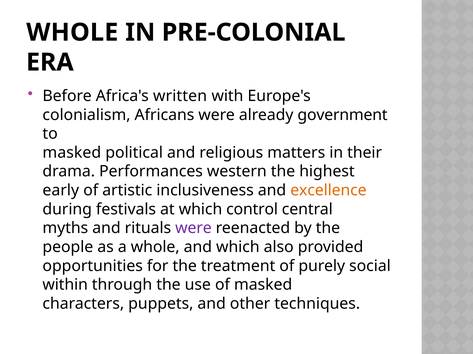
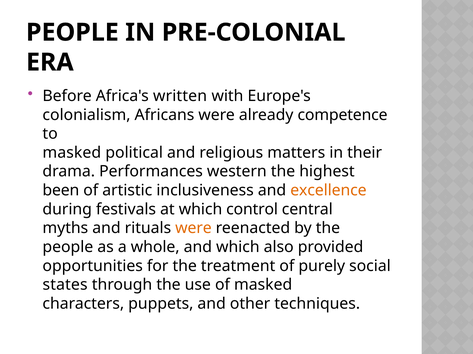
WHOLE: WHOLE -> PEOPLE (72, 32)
government: government -> competence (343, 115)
early: early -> been (61, 191)
were colour: purple -> orange (193, 229)
within: within -> states (65, 285)
